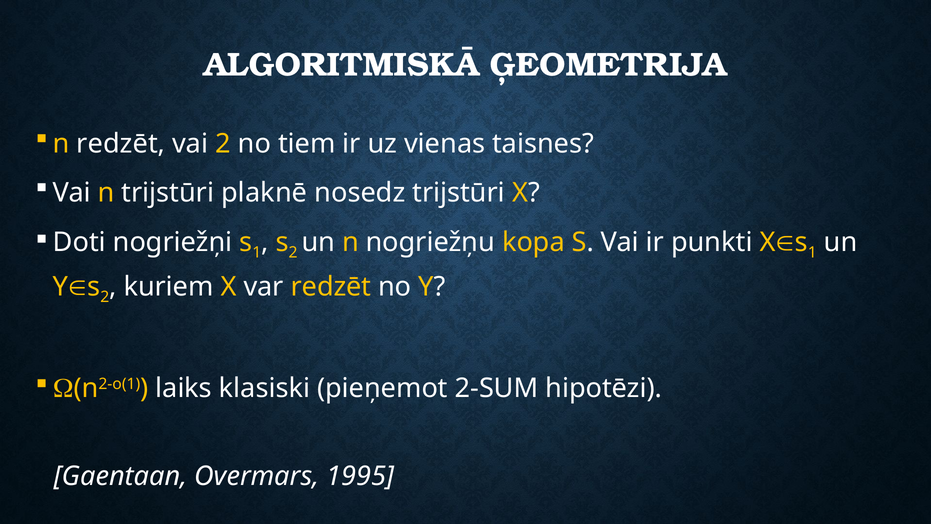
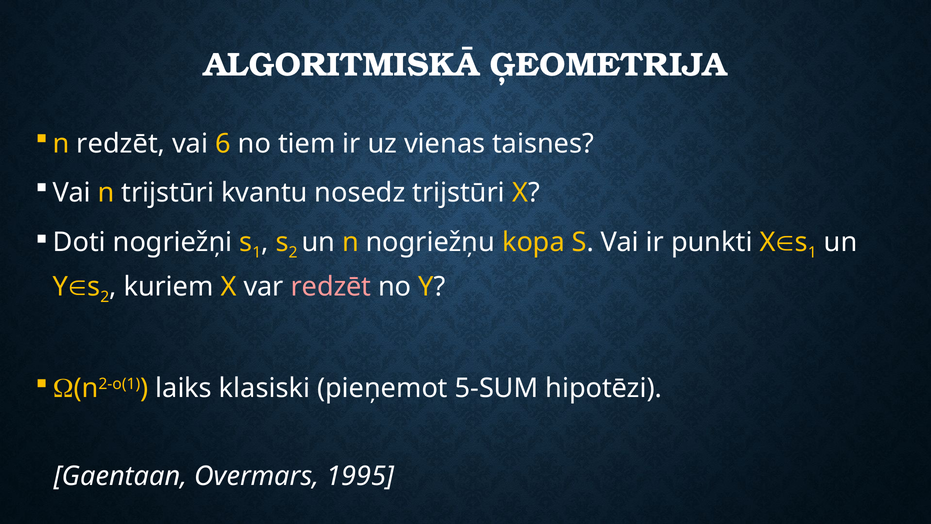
vai 2: 2 -> 6 (223, 144)
plaknē: plaknē -> kvantu (264, 192)
redzēt colour: yellow -> pink (331, 286)
2-SUM: 2-SUM -> 5-SUM (497, 388)
